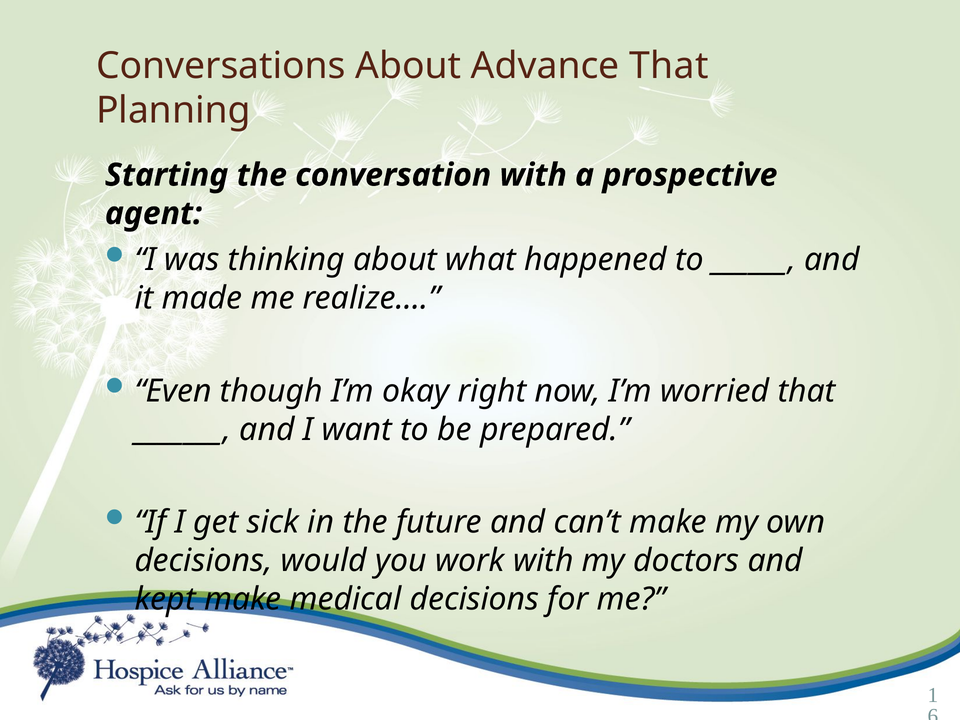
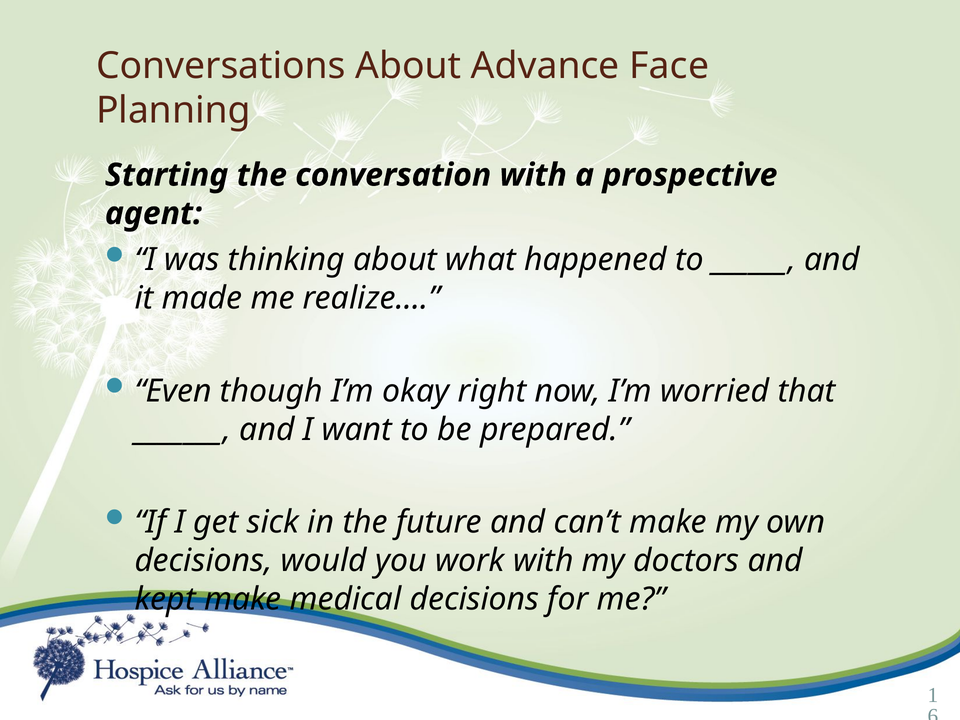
Advance That: That -> Face (669, 66)
